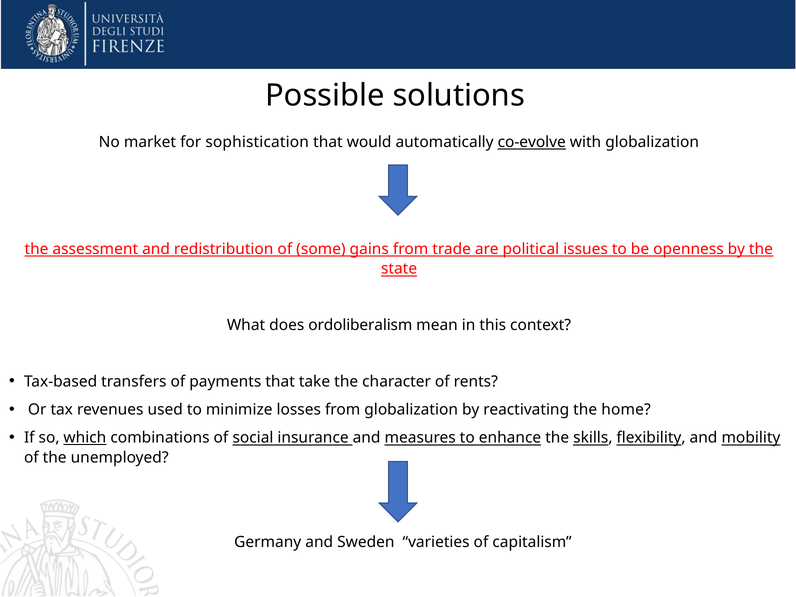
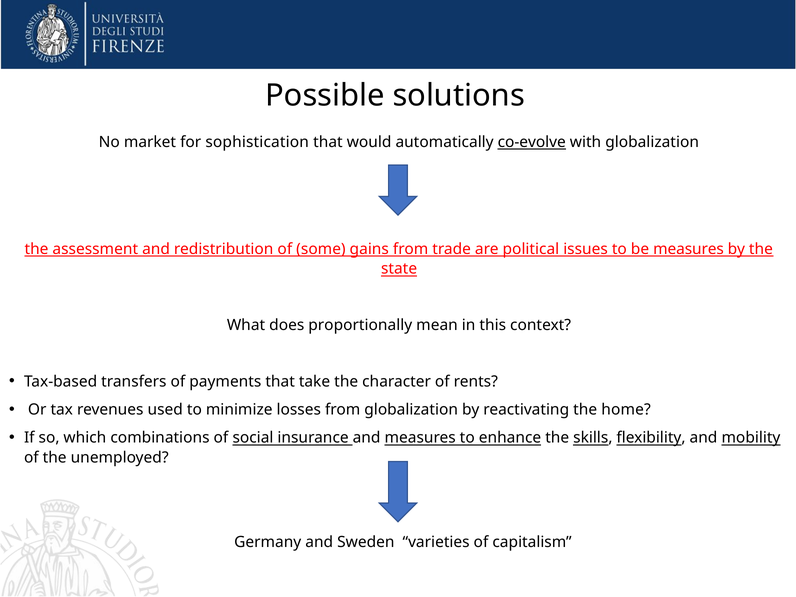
be openness: openness -> measures (689, 249)
ordoliberalism: ordoliberalism -> proportionally (360, 325)
which underline: present -> none (85, 438)
